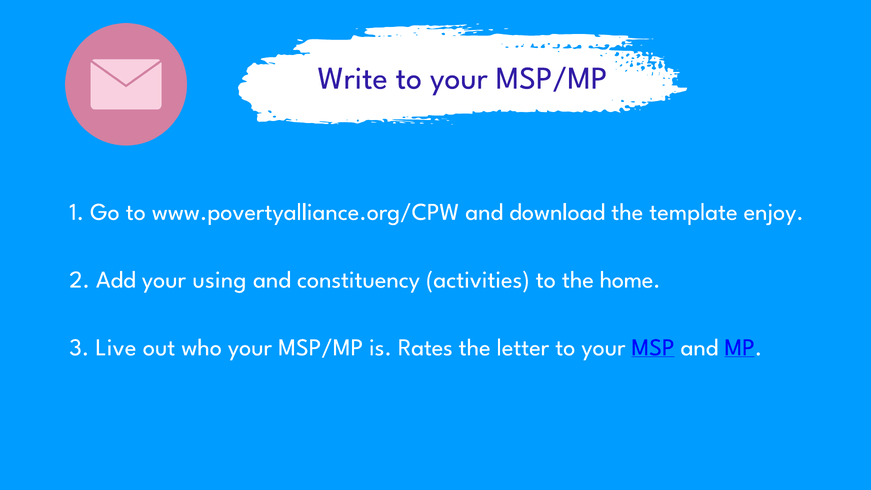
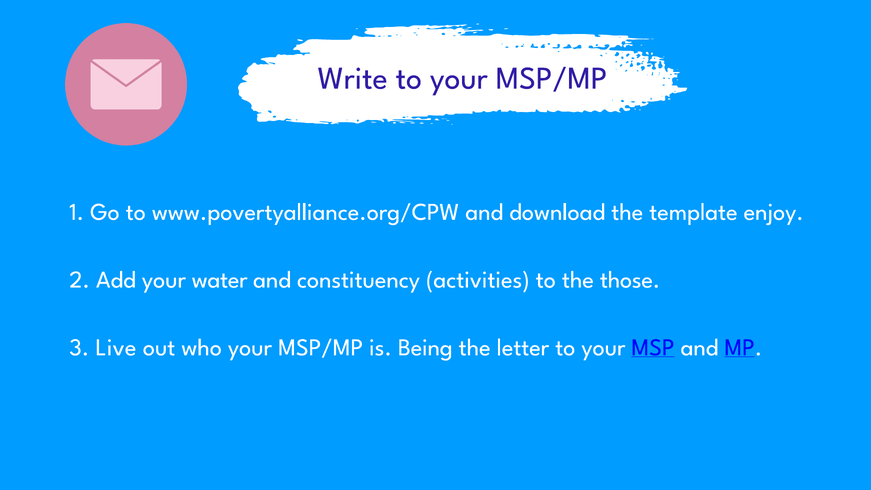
using: using -> water (220, 280)
home: home -> those (630, 280)
Rates: Rates -> Being (425, 347)
